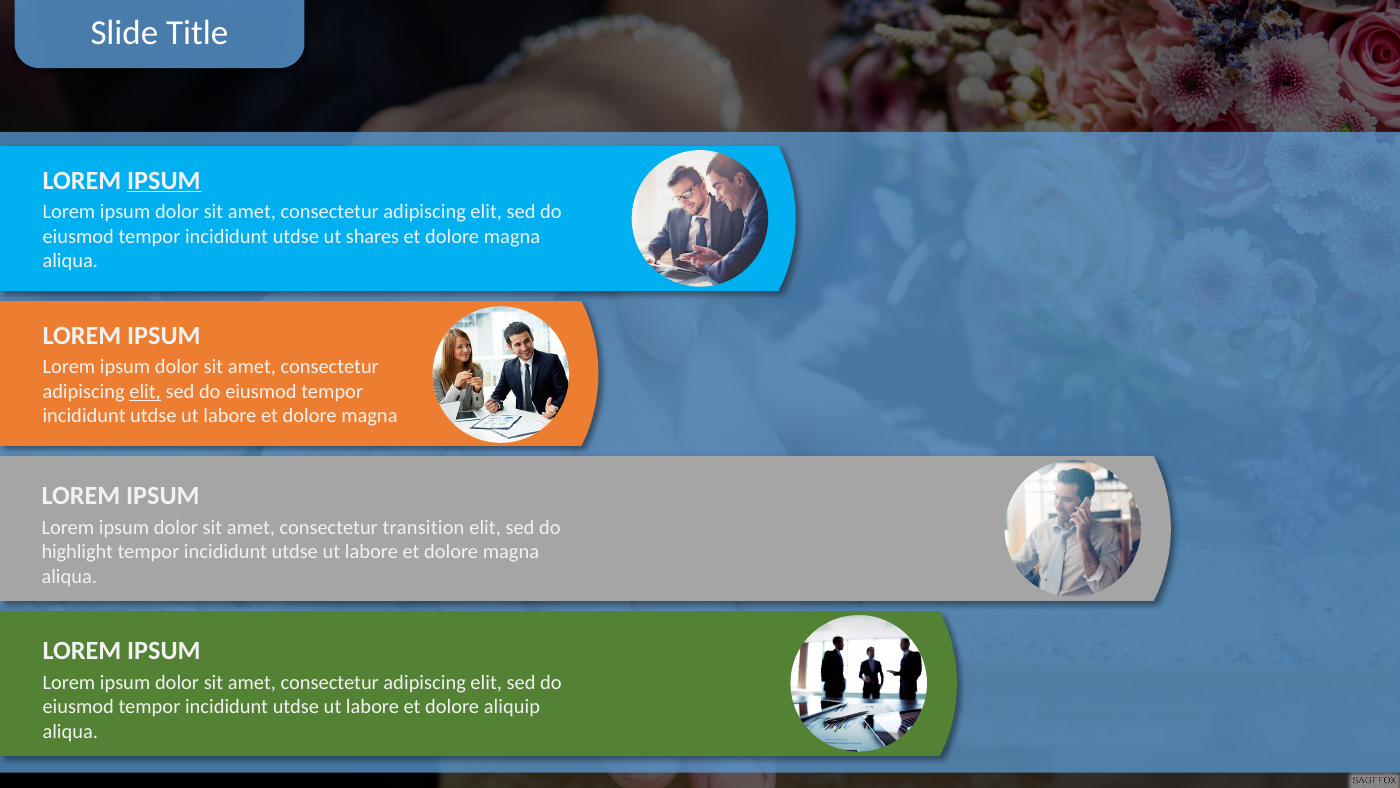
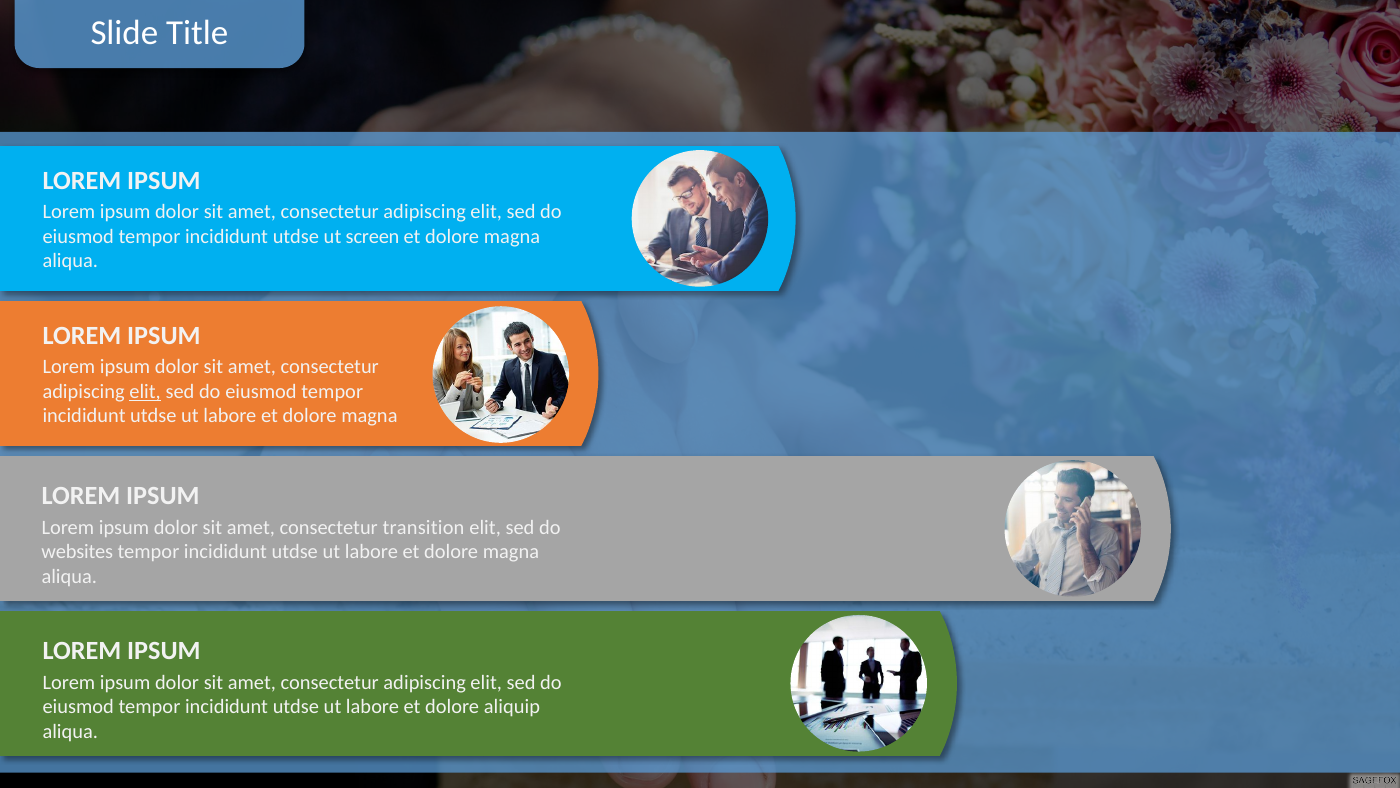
IPSUM underline: present -> none (164, 180)
shares: shares -> screen (373, 236)
highlight: highlight -> websites (77, 551)
